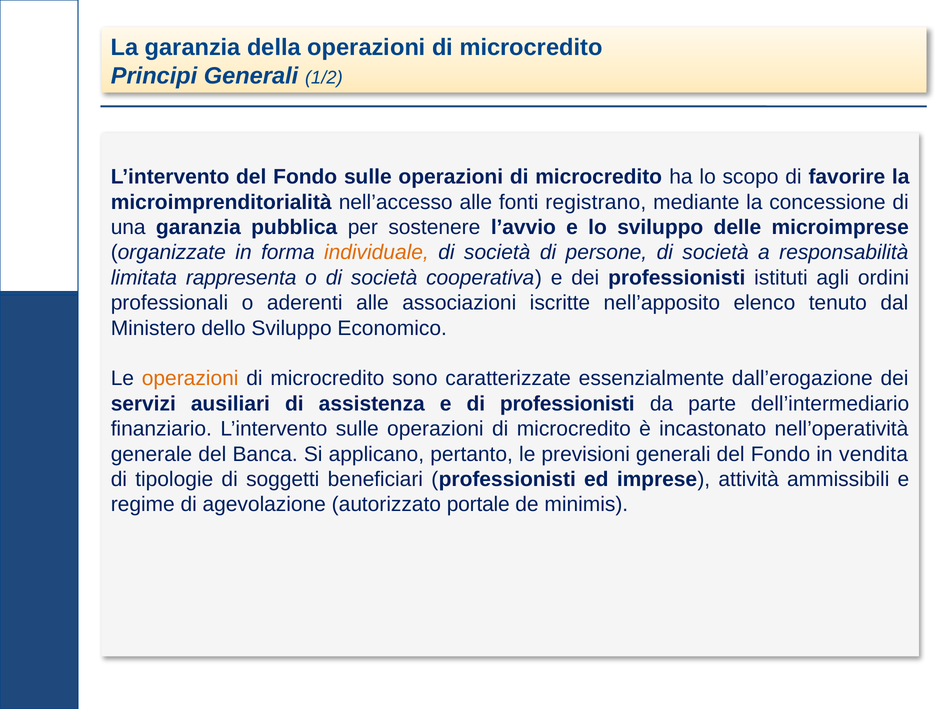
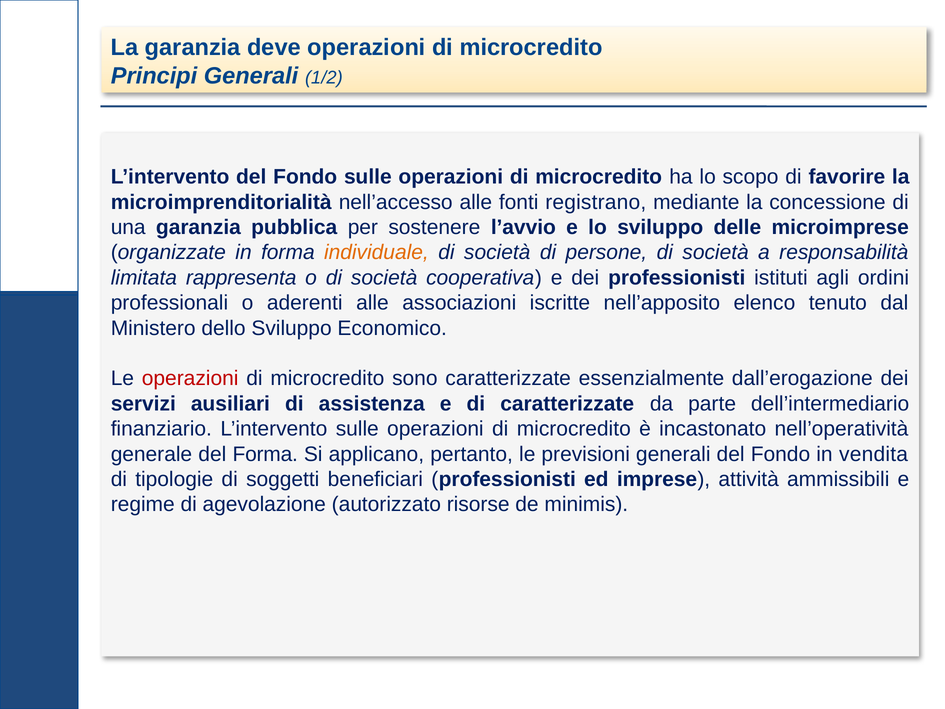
della: della -> deve (274, 47)
operazioni colour: orange -> red (190, 378)
di professionisti: professionisti -> caratterizzate (567, 404)
del Banca: Banca -> Forma (265, 454)
portale: portale -> risorse (478, 504)
